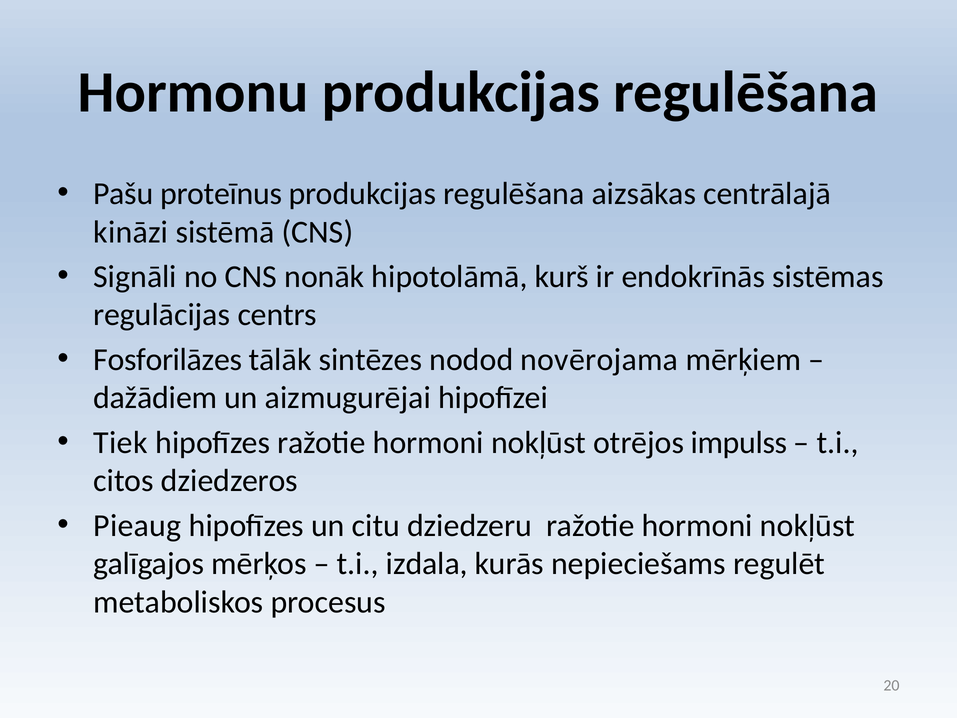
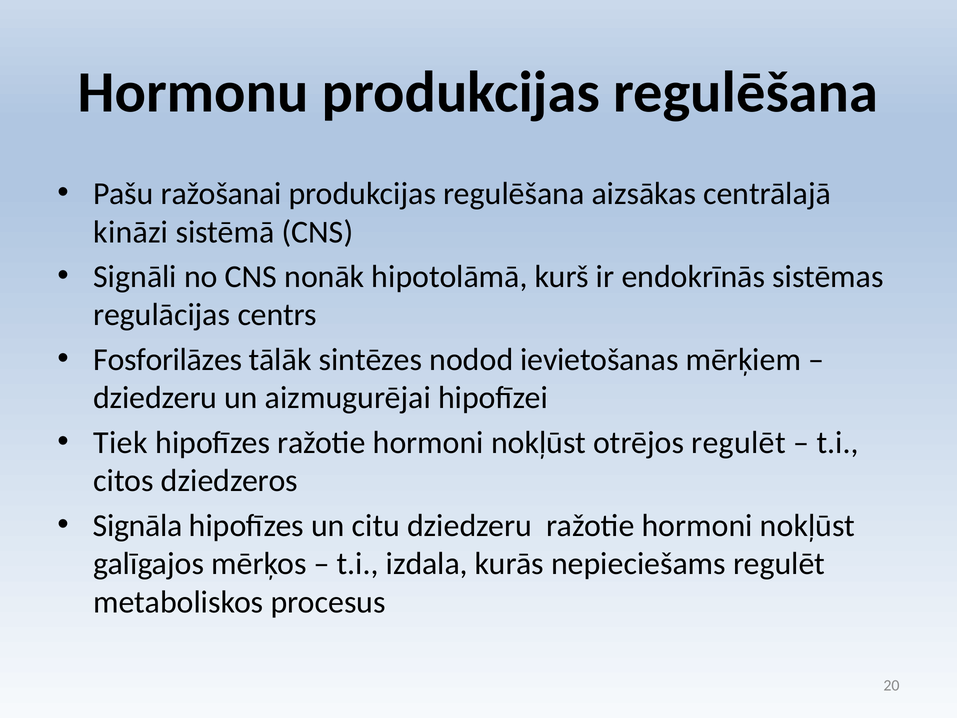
proteīnus: proteīnus -> ražošanai (221, 194)
novērojama: novērojama -> ievietošanas (599, 359)
dažādiem: dažādiem -> dziedzeru (155, 398)
otrējos impulss: impulss -> regulēt (739, 442)
Pieaug: Pieaug -> Signāla (138, 525)
